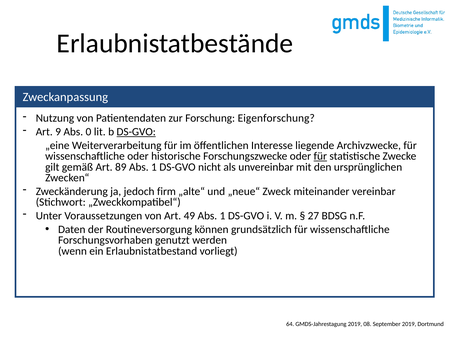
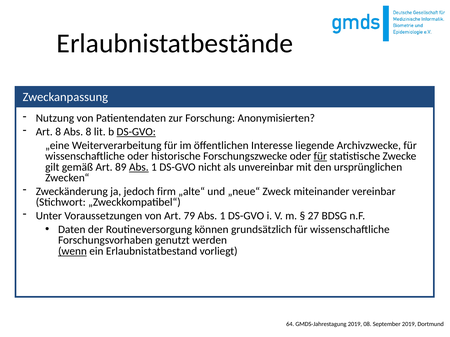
Eigenforschung: Eigenforschung -> Anonymisierten (276, 118)
Art 9: 9 -> 8 (58, 132)
Abs 0: 0 -> 8 (88, 132)
Abs underline: none -> present (139, 167)
49: 49 -> 79 (189, 216)
wenn underline: none -> present (72, 251)
